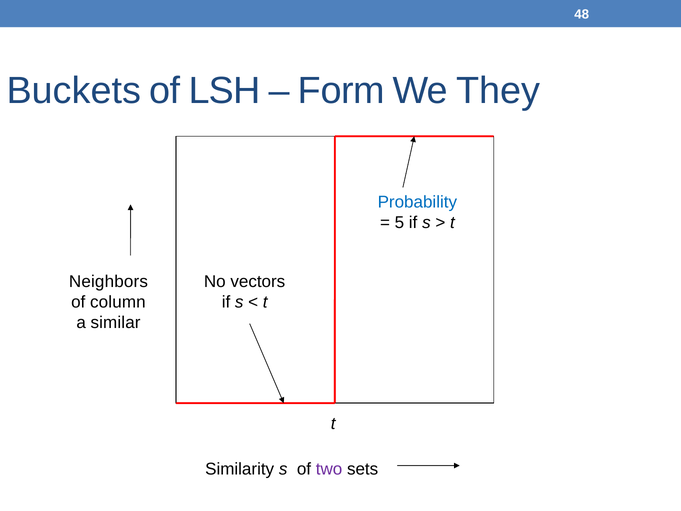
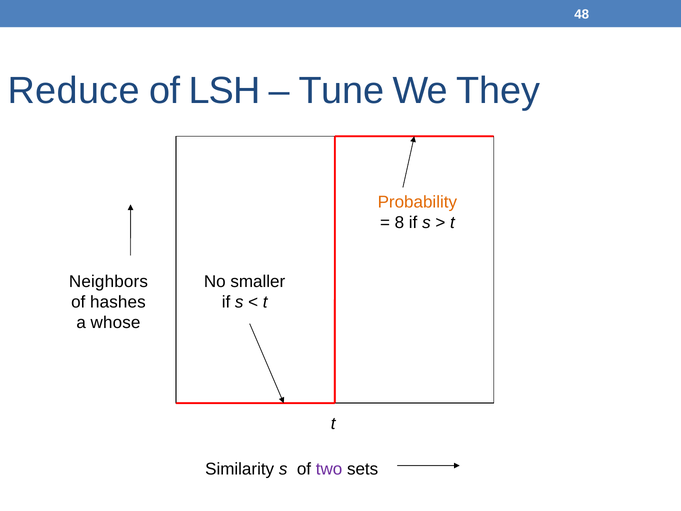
Buckets: Buckets -> Reduce (74, 91)
Form: Form -> Tune (341, 91)
Probability colour: blue -> orange (417, 202)
5: 5 -> 8 (399, 222)
vectors: vectors -> smaller (258, 281)
column: column -> hashes (118, 302)
similar: similar -> whose (116, 322)
